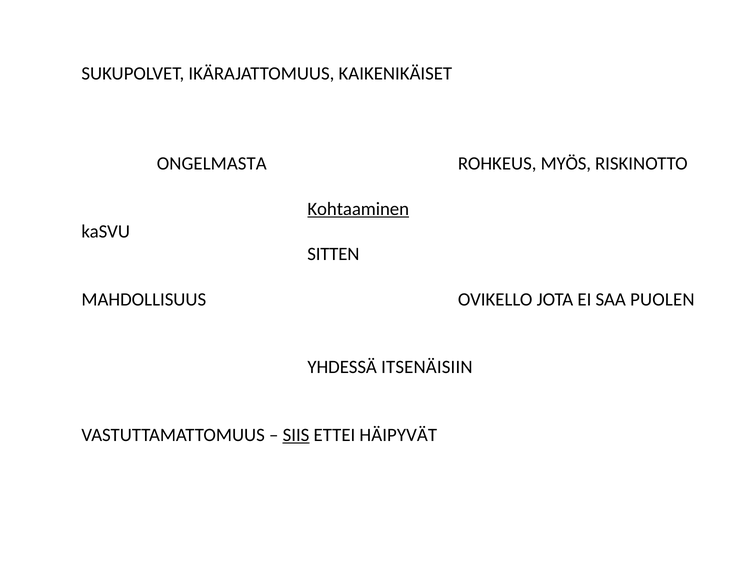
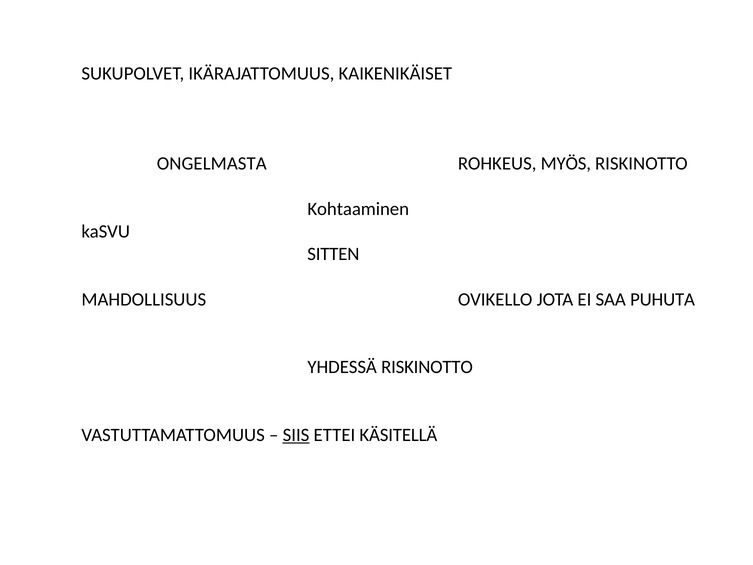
Kohtaaminen underline: present -> none (358, 209)
PUOLEN: PUOLEN -> PUHUTA (663, 299)
YHDESSÄ ITSENÄISIIN: ITSENÄISIIN -> RISKINOTTO (427, 367)
HÄIPYVÄT: HÄIPYVÄT -> KÄSITELLÄ (398, 435)
